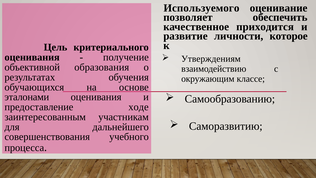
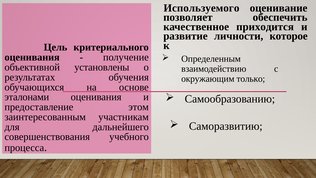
Утверждениям: Утверждениям -> Определенным (211, 59)
образования: образования -> установлены (102, 67)
классе: классе -> только (251, 79)
ходе: ходе -> этом (139, 107)
